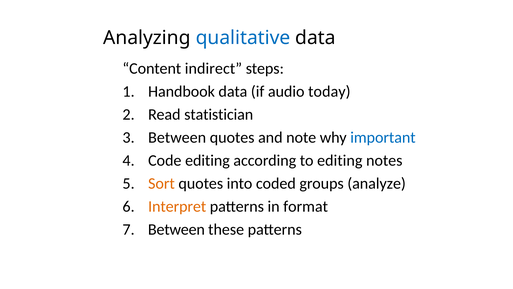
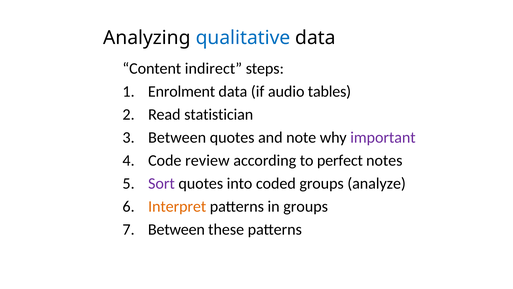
Handbook: Handbook -> Enrolment (182, 91)
today: today -> tables (329, 91)
important colour: blue -> purple (383, 137)
Code editing: editing -> review (207, 160)
to editing: editing -> perfect (340, 160)
Sort colour: orange -> purple (161, 183)
in format: format -> groups (306, 206)
